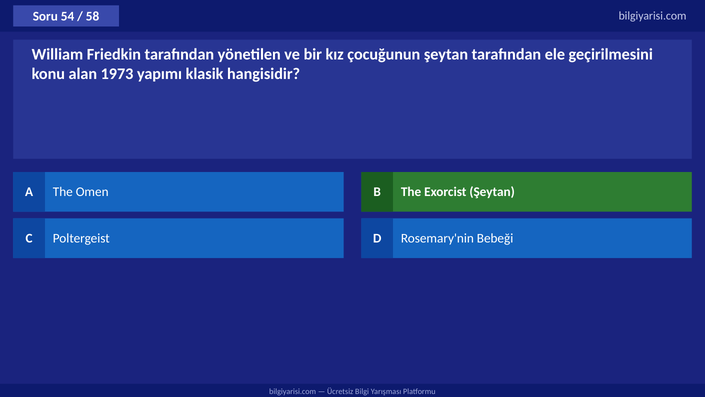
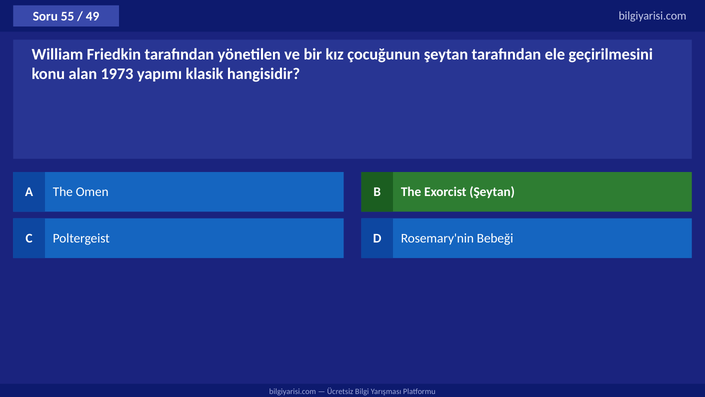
54: 54 -> 55 (68, 16)
58: 58 -> 49 (93, 16)
